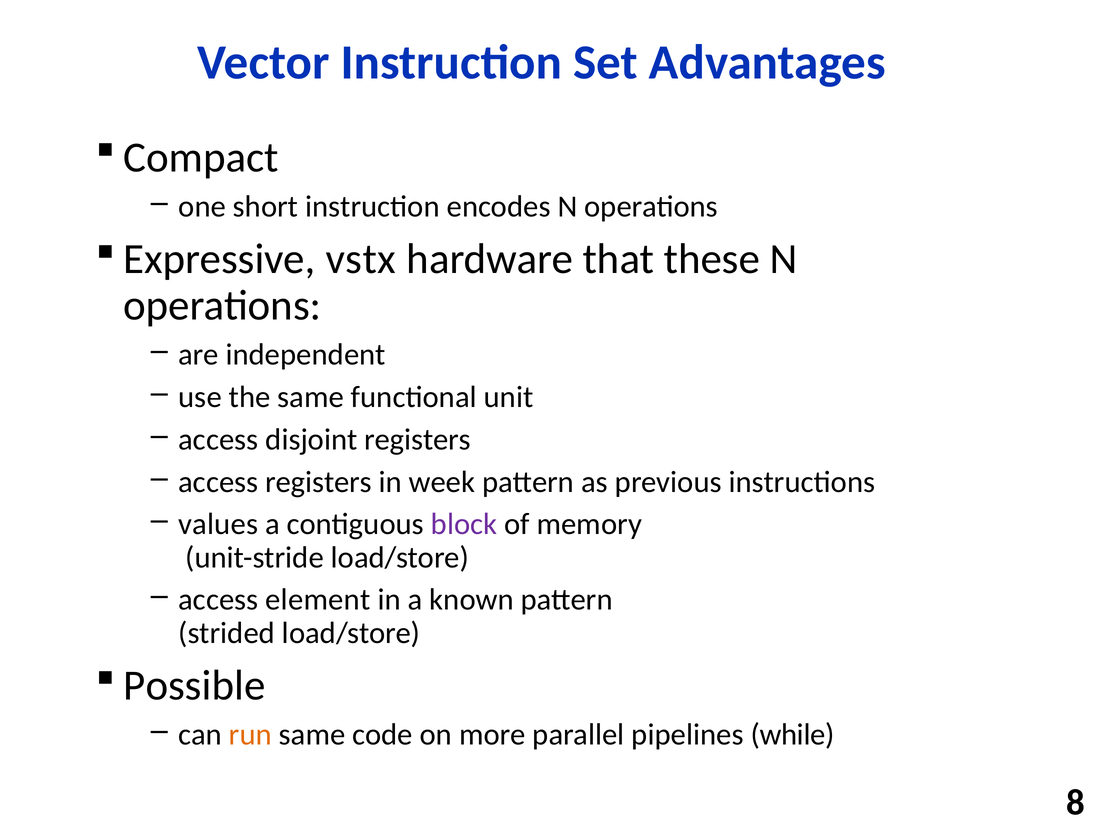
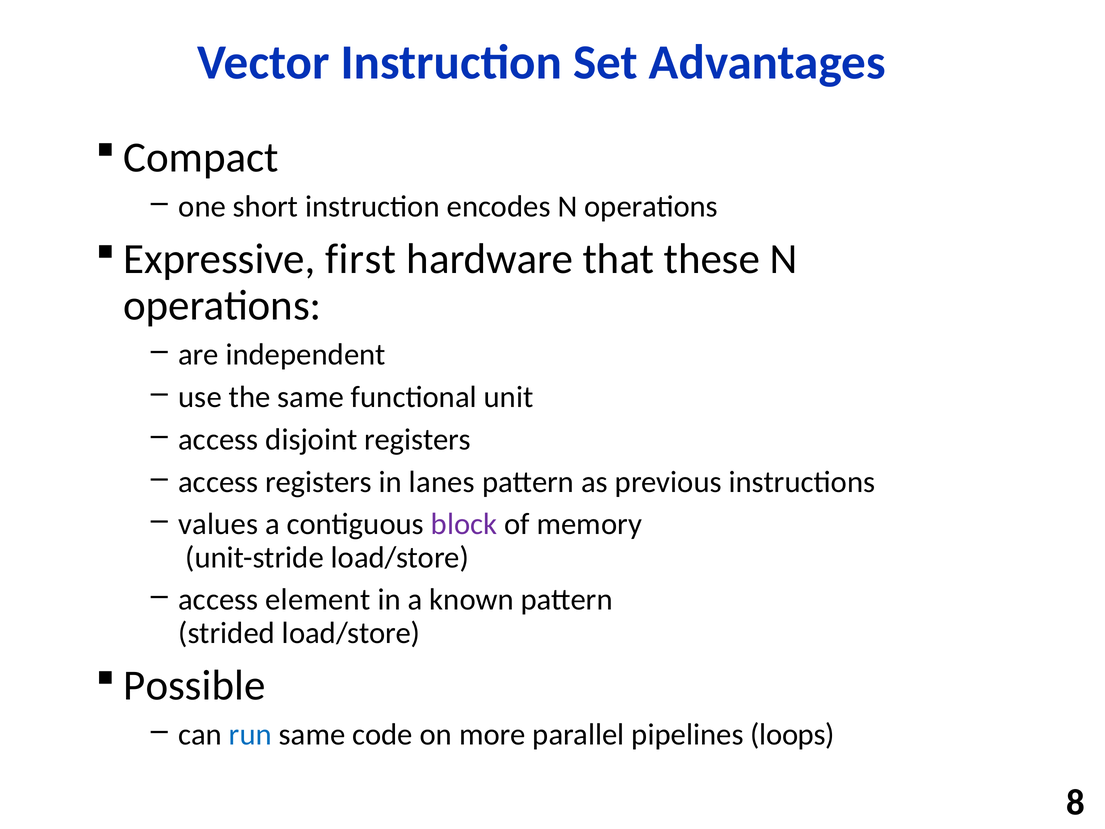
vstx: vstx -> first (361, 259)
week: week -> lanes (442, 482)
run colour: orange -> blue (250, 734)
while: while -> loops (793, 734)
